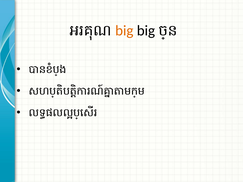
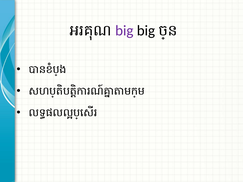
big colour: orange -> purple (124, 31)
